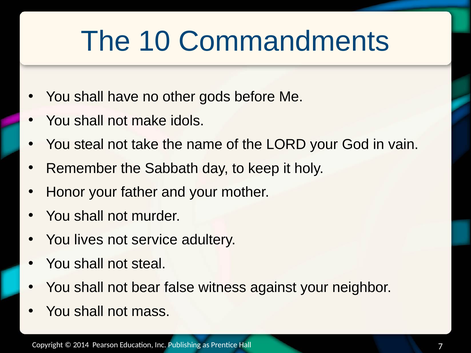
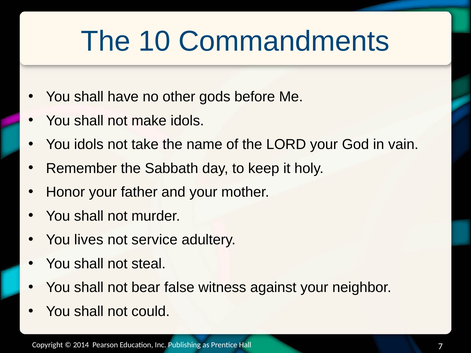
You steal: steal -> idols (89, 145)
mass: mass -> could (151, 312)
